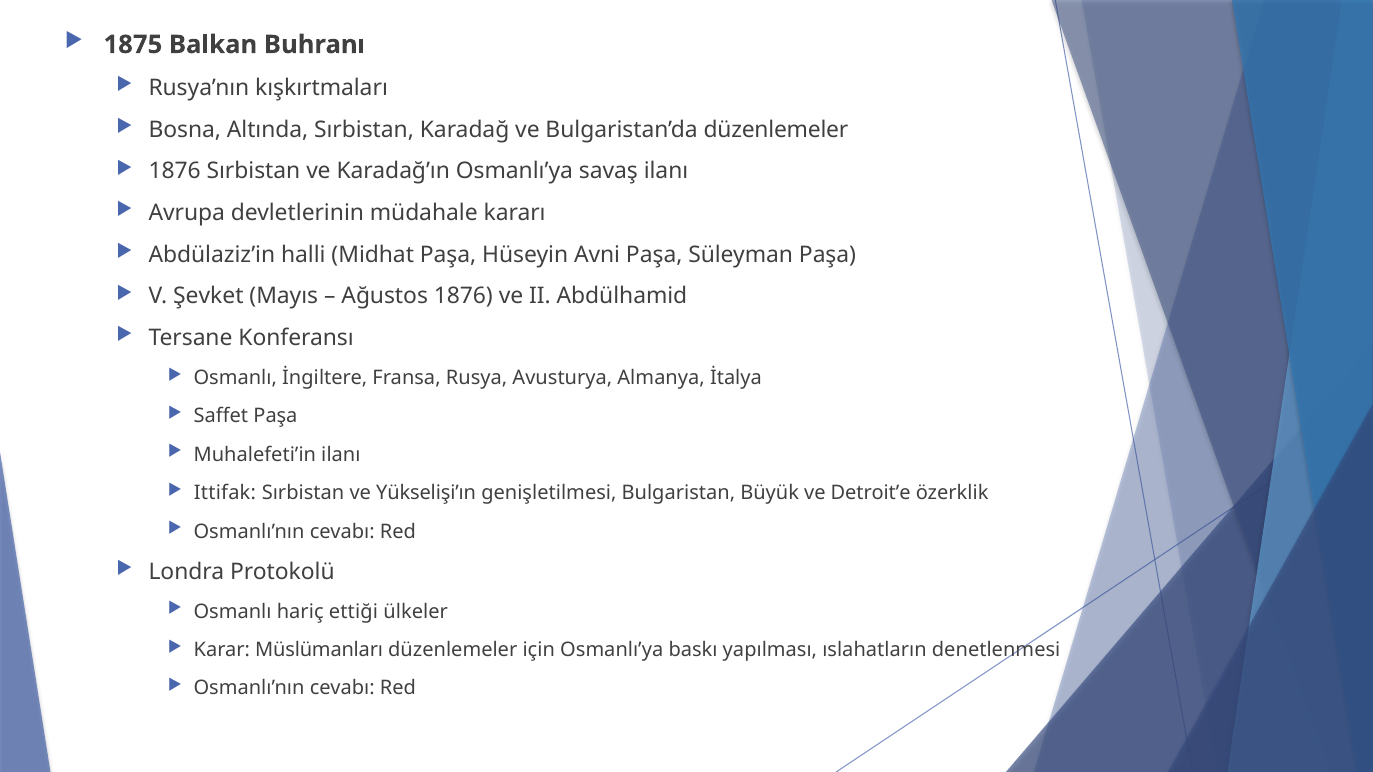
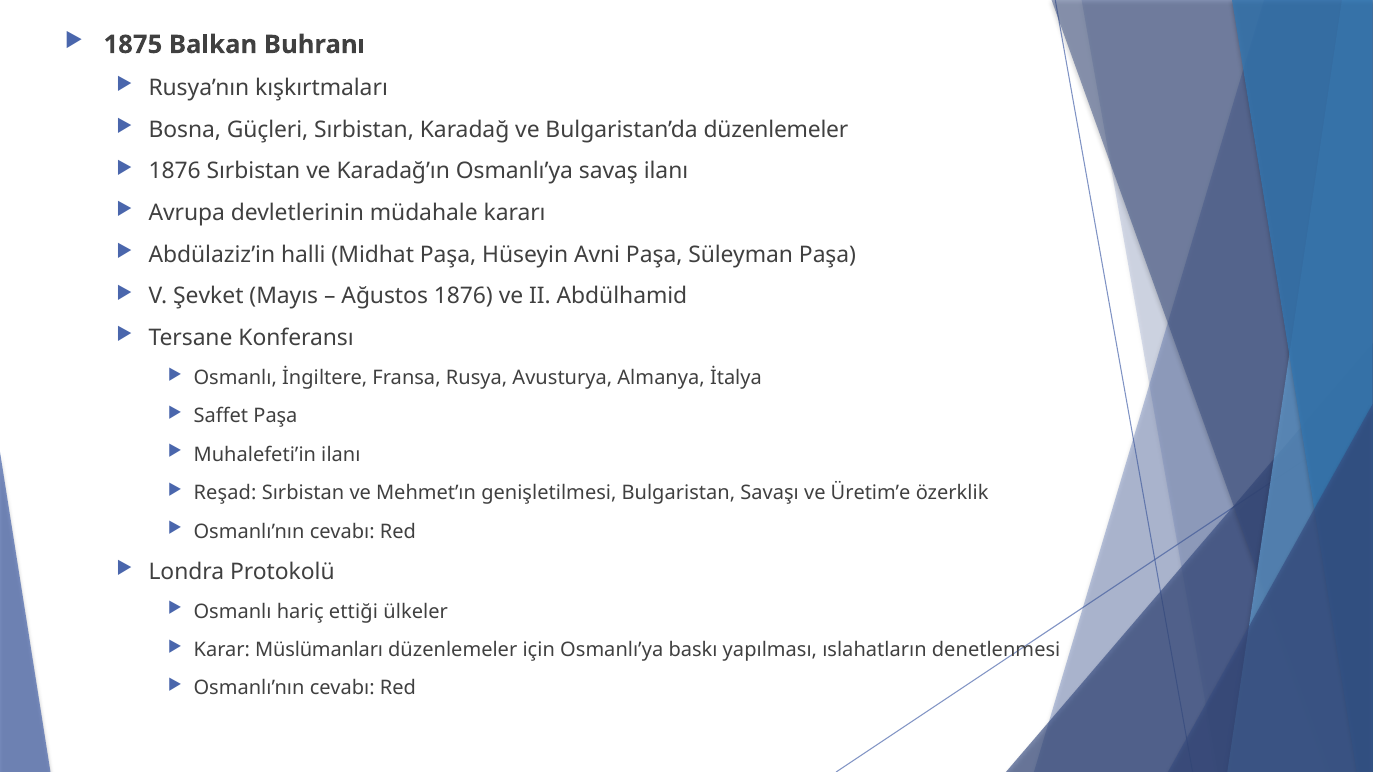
Altında: Altında -> Güçleri (268, 130)
Ittifak: Ittifak -> Reşad (225, 493)
Yükselişi’ın: Yükselişi’ın -> Mehmet’ın (426, 493)
Büyük: Büyük -> Savaşı (770, 493)
Detroit’e: Detroit’e -> Üretim’e (871, 493)
